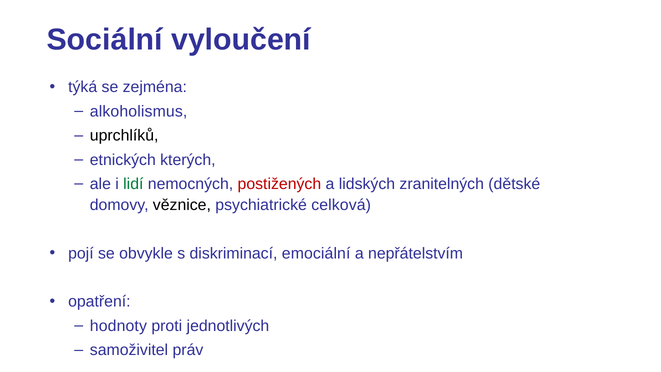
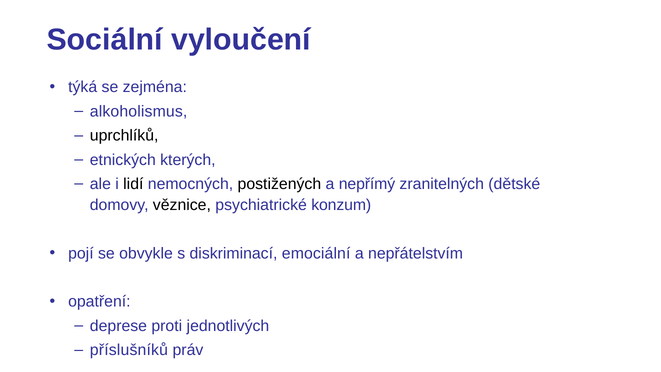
lidí colour: green -> black (133, 184)
postižených colour: red -> black (279, 184)
lidských: lidských -> nepřímý (367, 184)
celková: celková -> konzum (341, 205)
hodnoty: hodnoty -> deprese (118, 326)
samoživitel: samoživitel -> příslušníků (129, 350)
